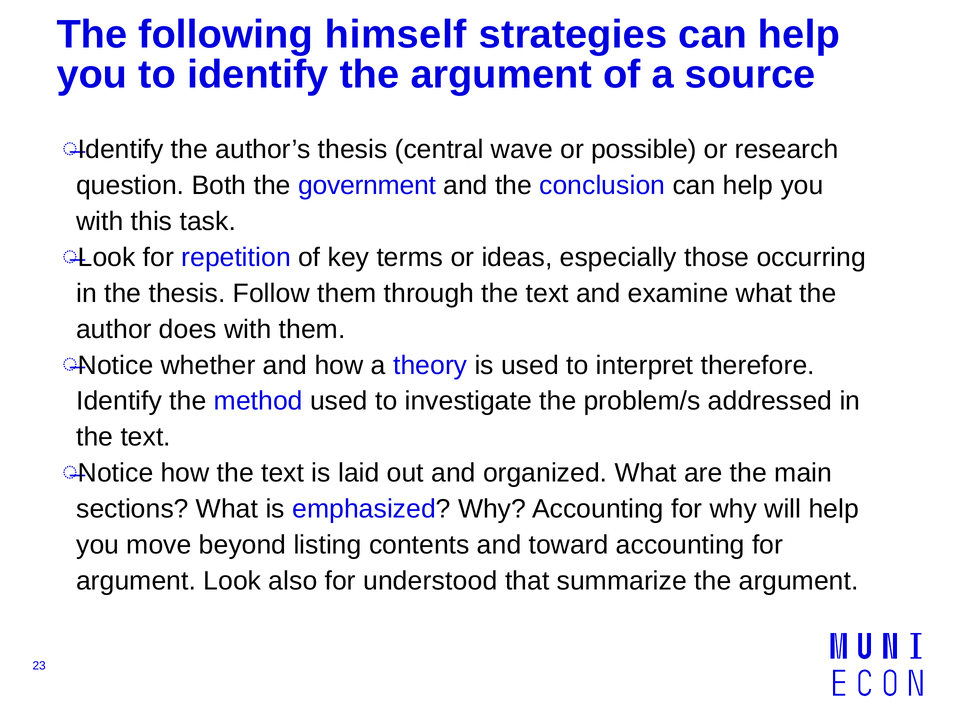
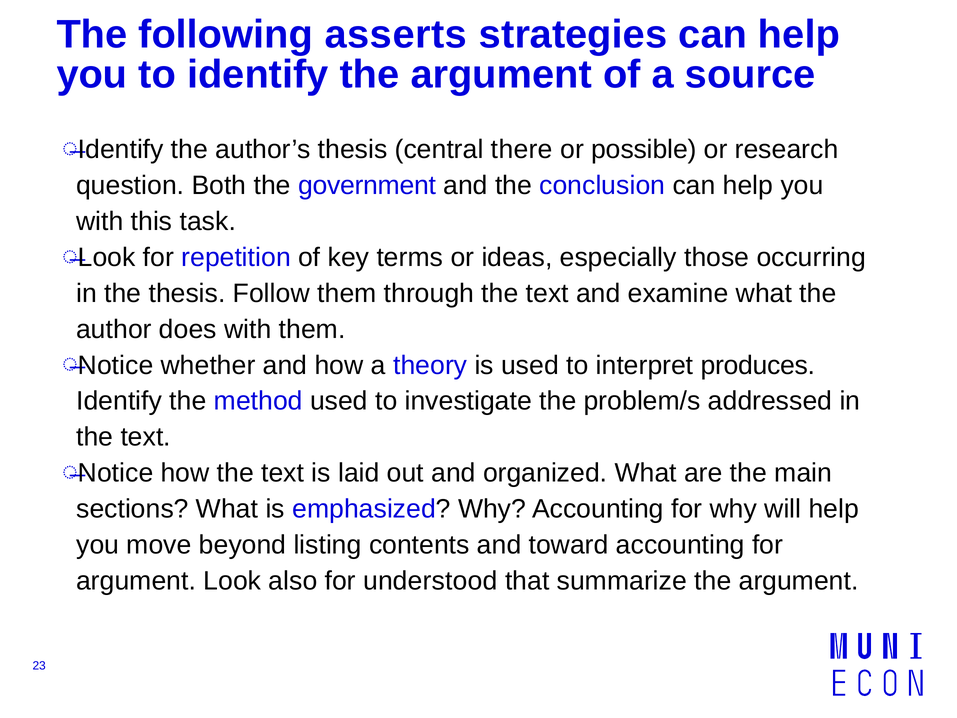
himself: himself -> asserts (396, 35)
wave: wave -> there (522, 150)
therefore: therefore -> produces (758, 365)
